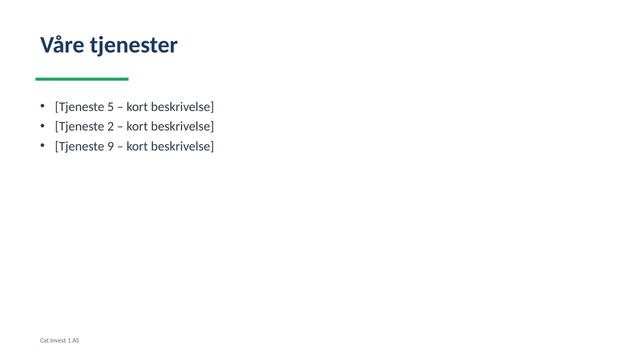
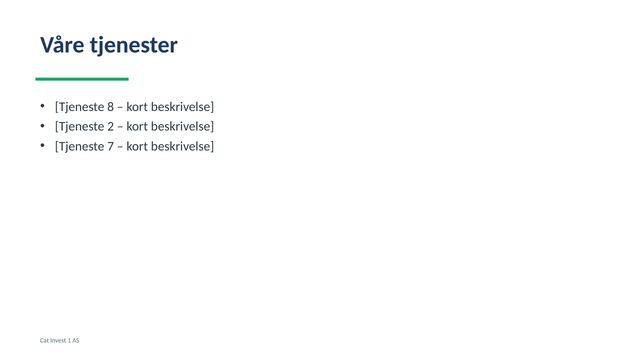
5: 5 -> 8 (111, 107)
9: 9 -> 7 (111, 146)
